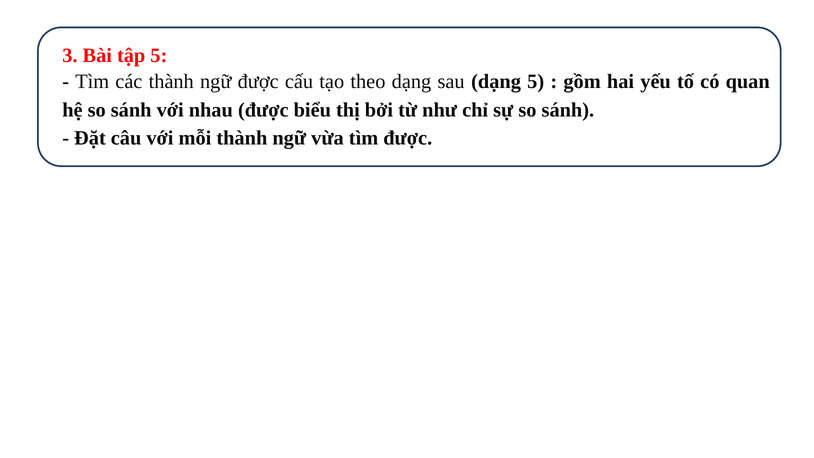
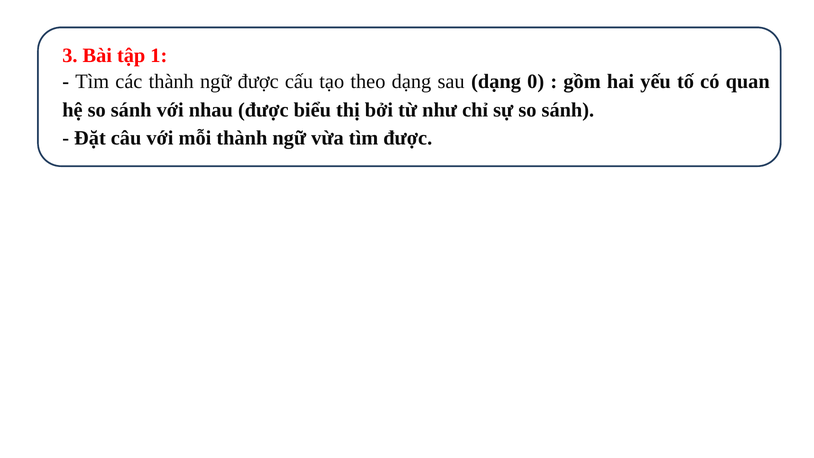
tập 5: 5 -> 1 (159, 56)
dạng 5: 5 -> 0 (536, 82)
